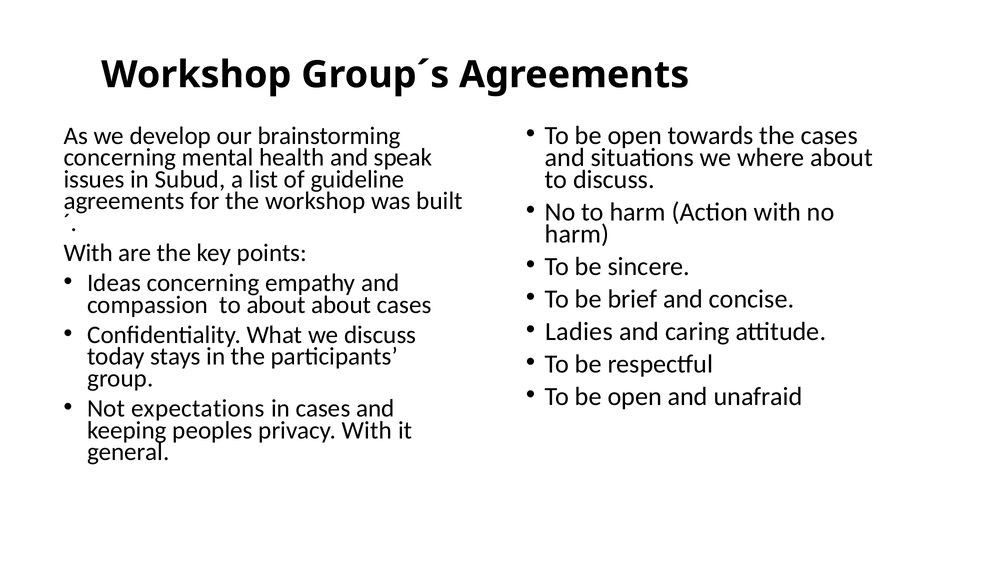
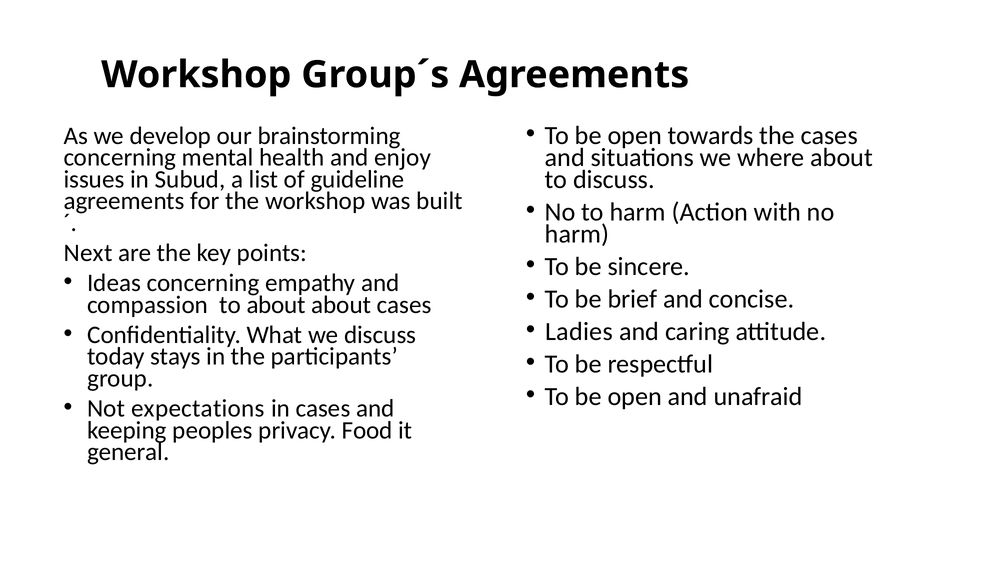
speak: speak -> enjoy (403, 157)
With: With -> Next (88, 253)
privacy With: With -> Food (367, 430)
